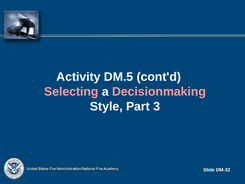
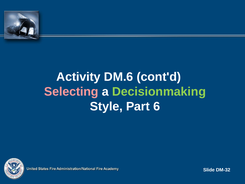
DM.5: DM.5 -> DM.6 (119, 77)
Decisionmaking colour: pink -> light green (159, 92)
3: 3 -> 6 (157, 106)
